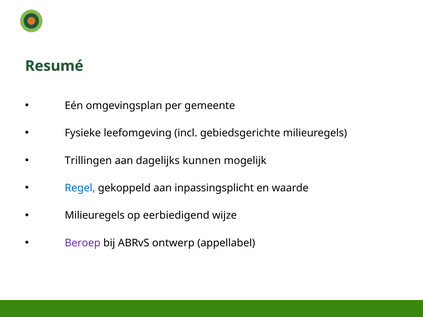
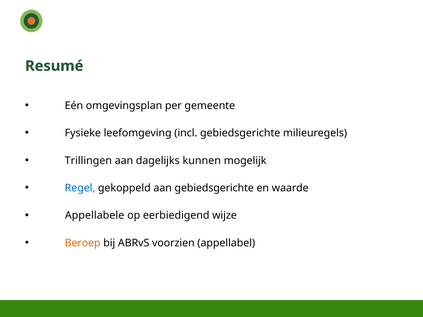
aan inpassingsplicht: inpassingsplicht -> gebiedsgerichte (214, 188)
Milieuregels: Milieuregels -> Appellabele (95, 216)
Beroep colour: purple -> orange (83, 243)
ontwerp: ontwerp -> voorzien (173, 243)
